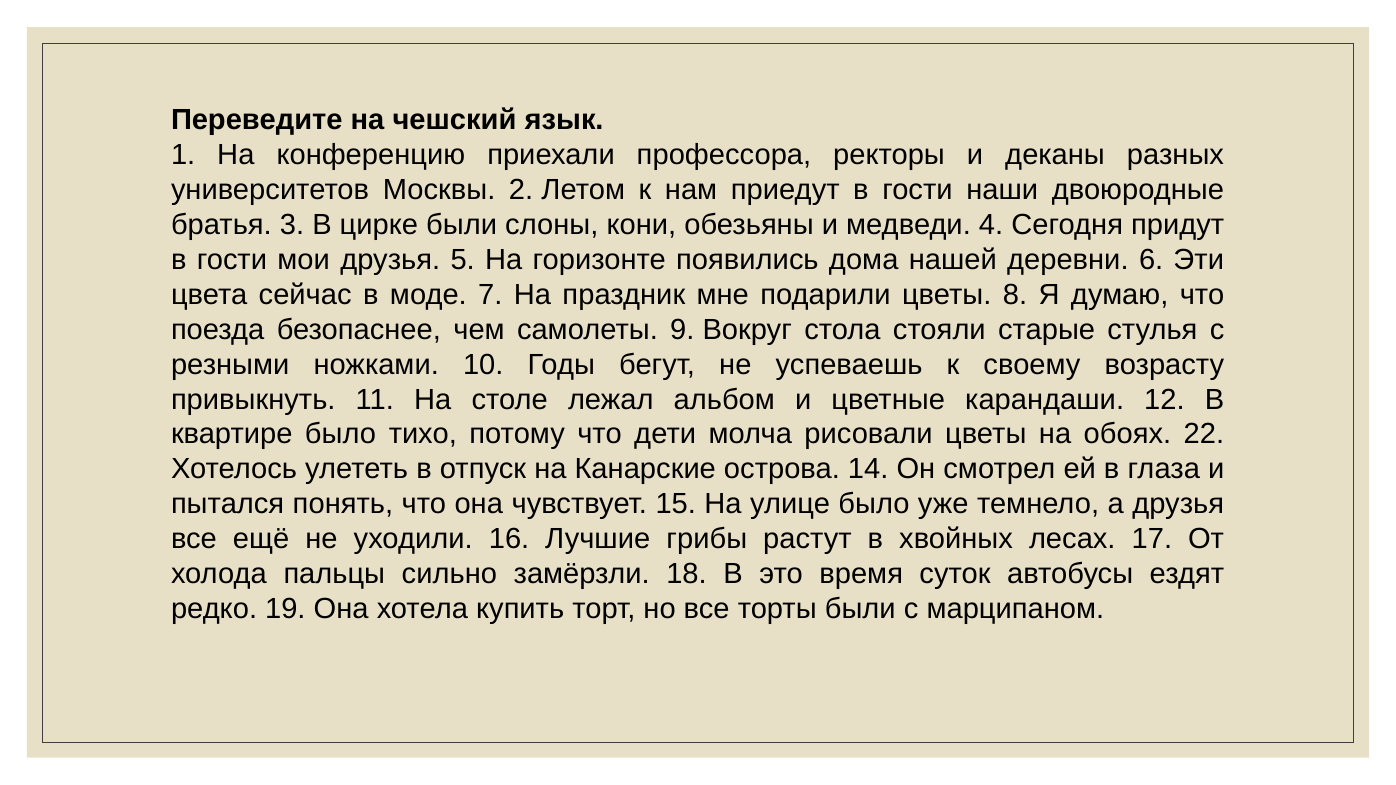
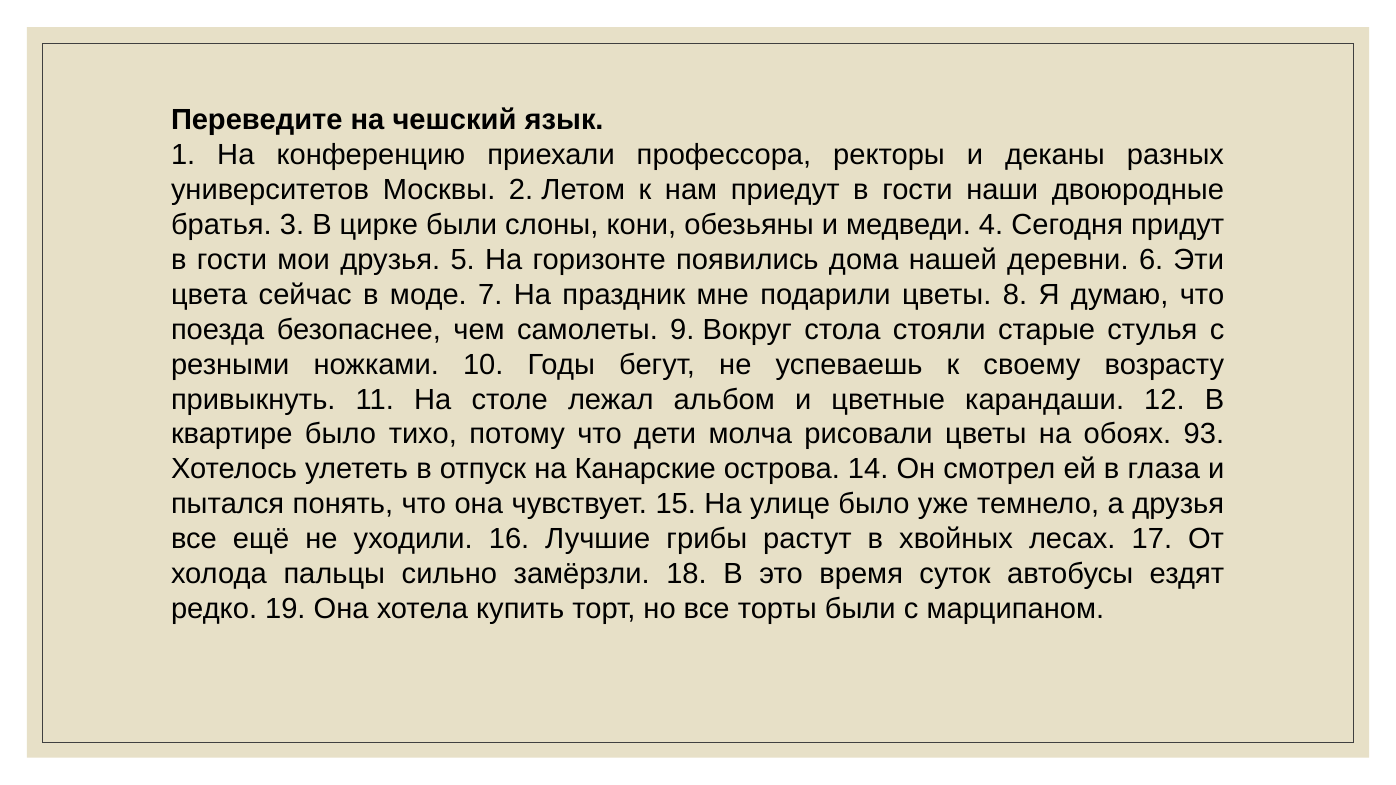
22: 22 -> 93 (1204, 435)
